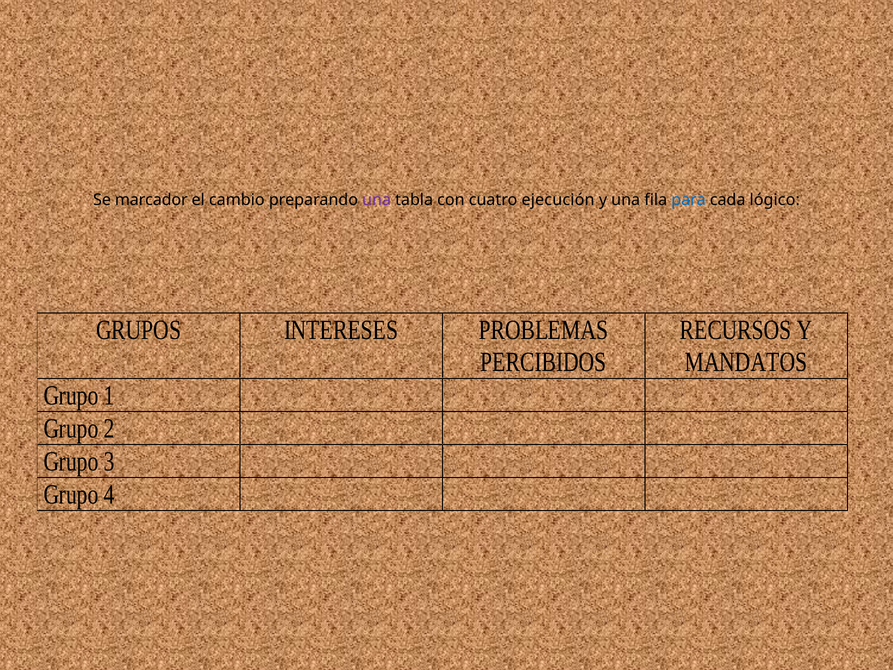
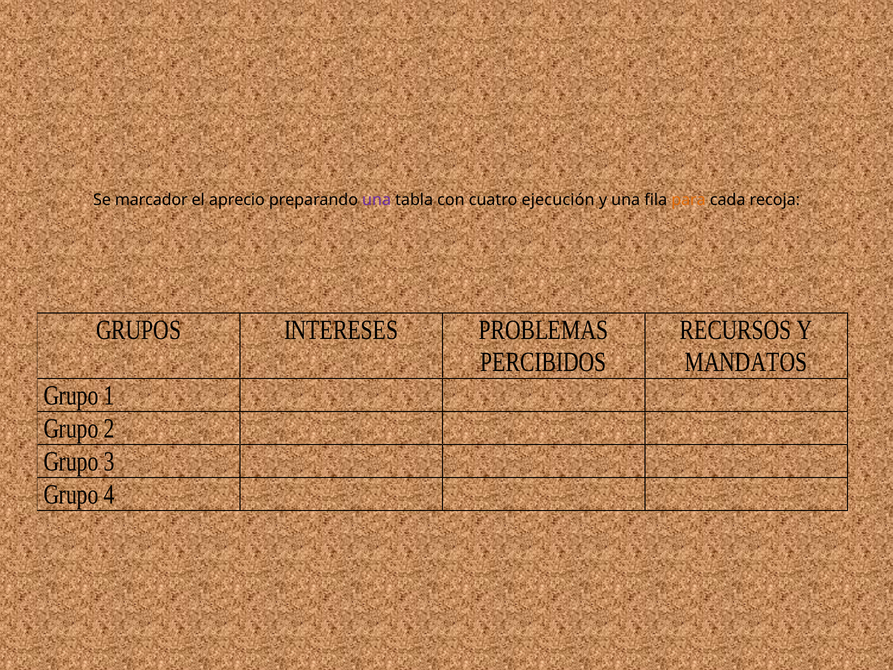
cambio: cambio -> aprecio (237, 200)
para colour: blue -> orange (689, 200)
lógico: lógico -> recoja (775, 200)
